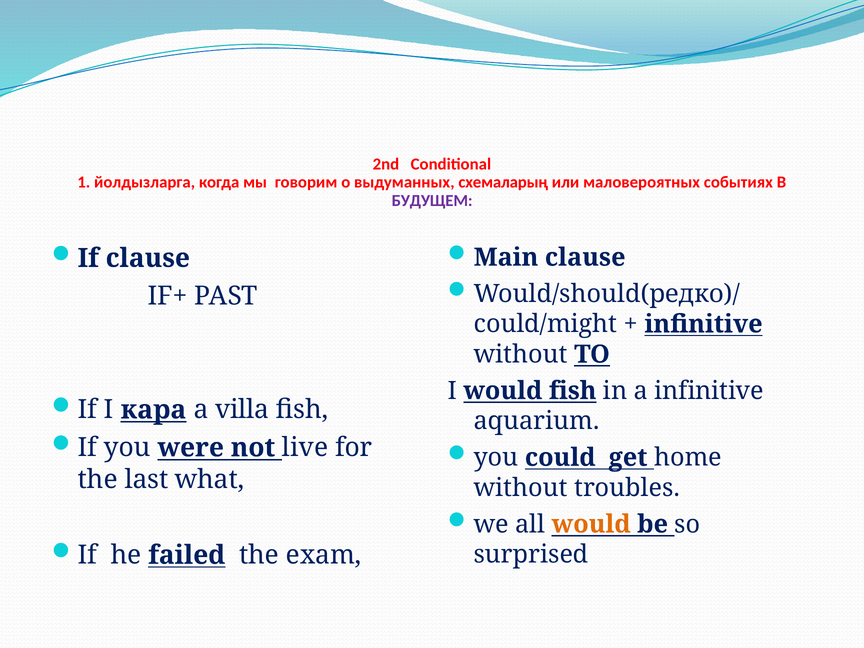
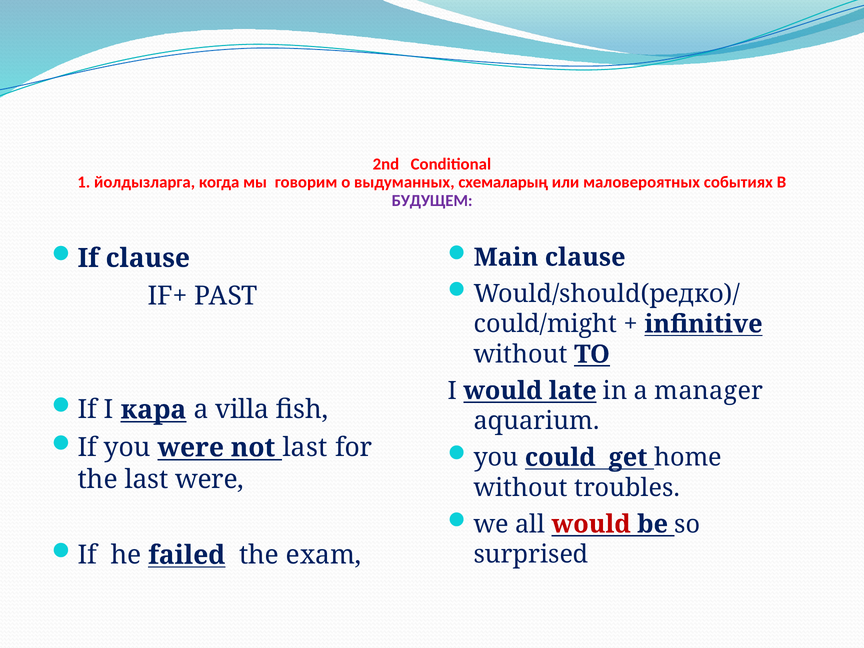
would fish: fish -> late (573, 391)
a infinitive: infinitive -> manager (709, 391)
not live: live -> last (305, 448)
last what: what -> were (210, 479)
would colour: orange -> red (591, 524)
